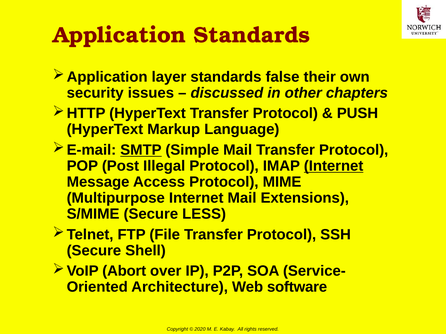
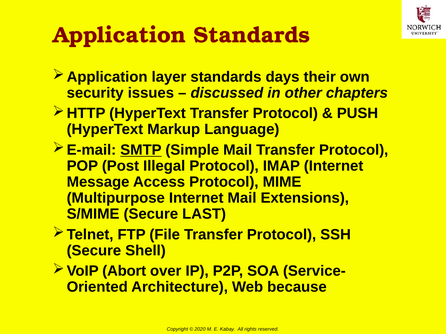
false: false -> days (283, 77)
Internet underline: present -> none (334, 166)
LESS: LESS -> LAST (204, 214)
software: software -> because (297, 287)
